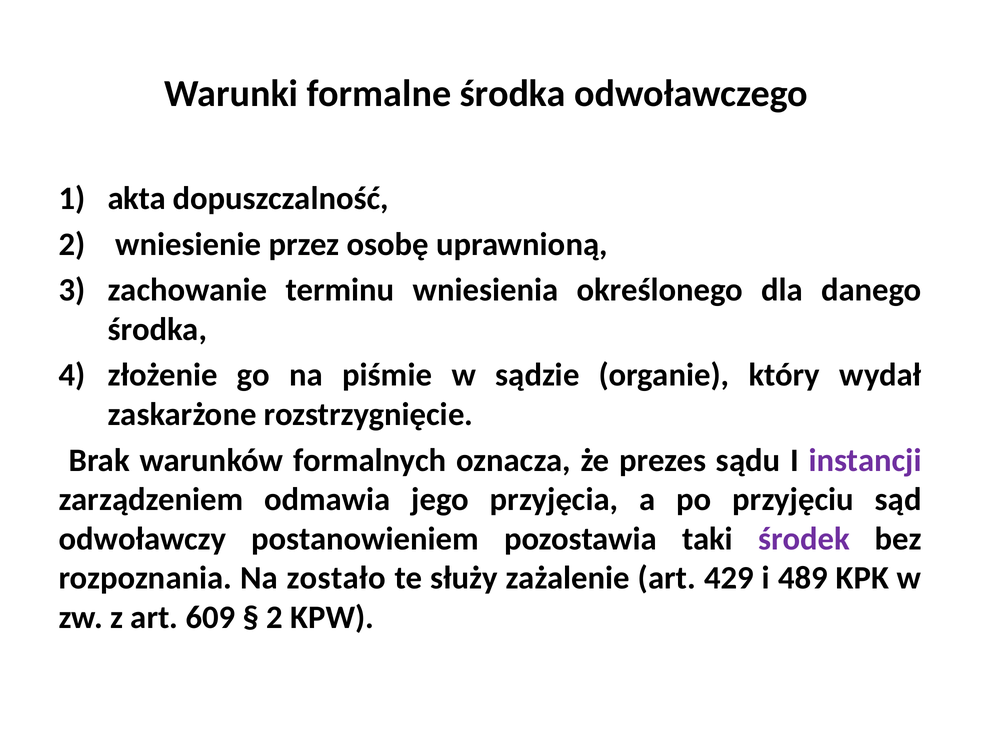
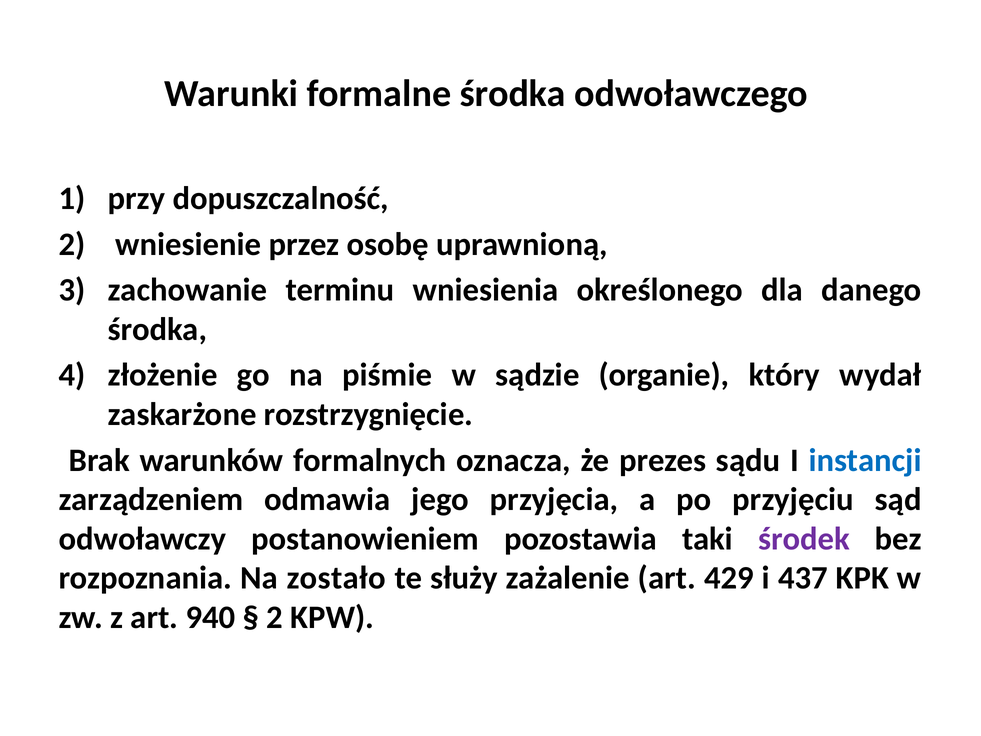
akta: akta -> przy (137, 198)
instancji colour: purple -> blue (865, 460)
489: 489 -> 437 (803, 578)
609: 609 -> 940 (210, 617)
